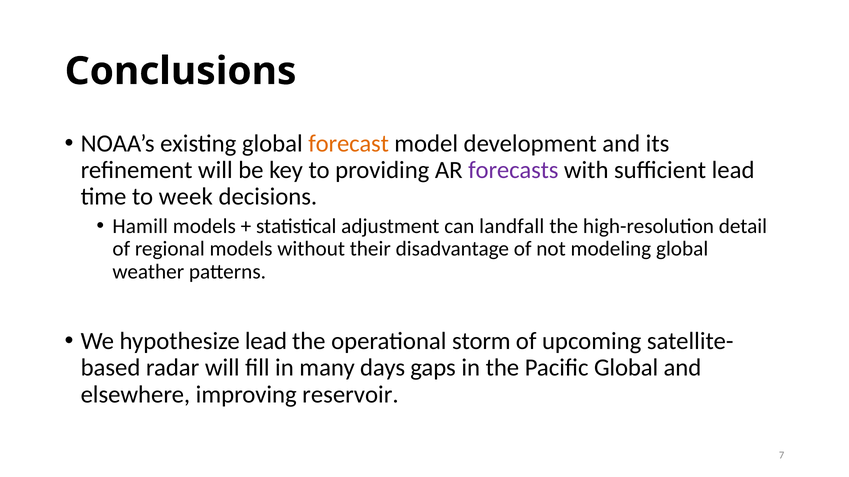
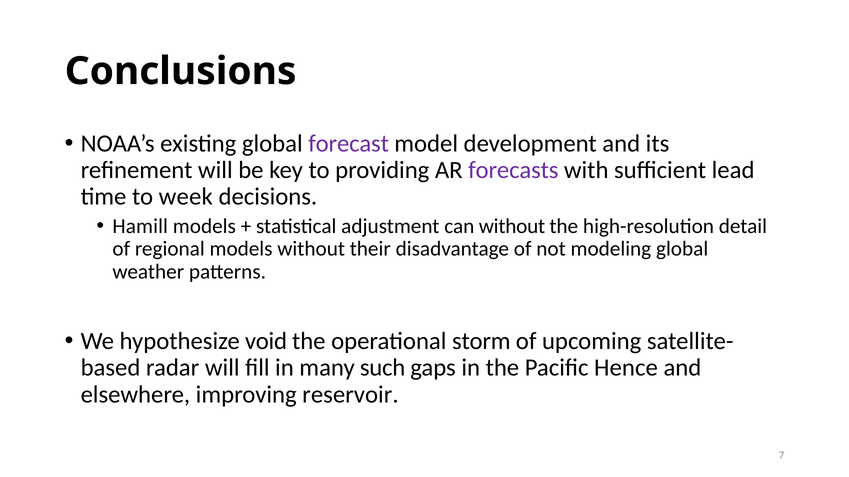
forecast colour: orange -> purple (349, 144)
can landfall: landfall -> without (512, 226)
hypothesize lead: lead -> void (266, 341)
days: days -> such (383, 368)
Pacific Global: Global -> Hence (626, 368)
